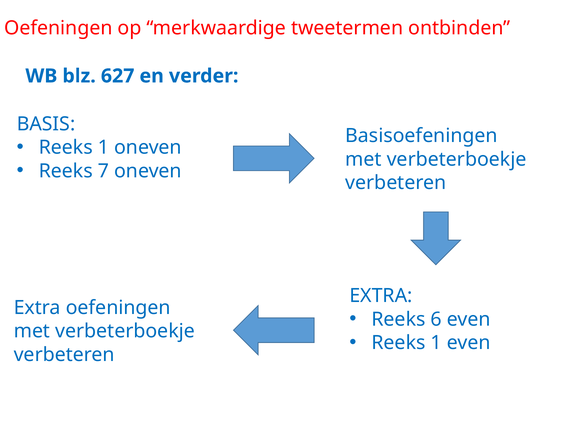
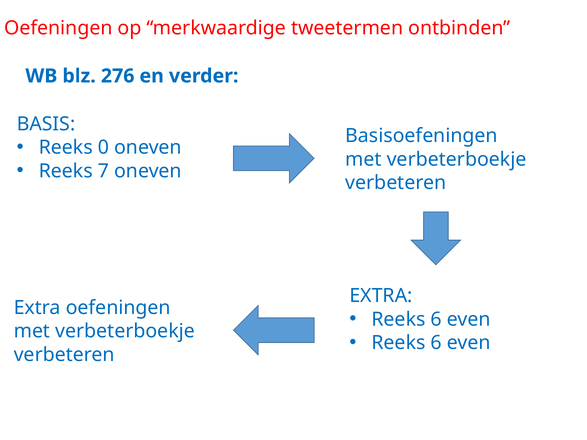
627: 627 -> 276 (118, 76)
1: 1 -> 0 (103, 148)
1: 1 -> 6 (436, 343)
